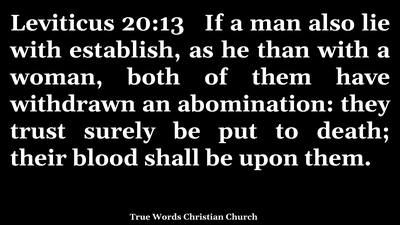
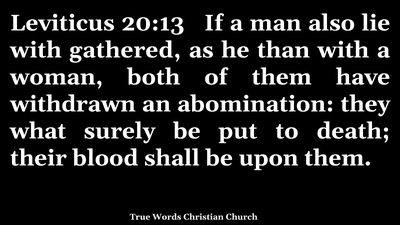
establish: establish -> gathered (125, 50)
trust: trust -> what (38, 131)
